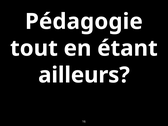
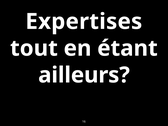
Pédagogie: Pédagogie -> Expertises (84, 22)
